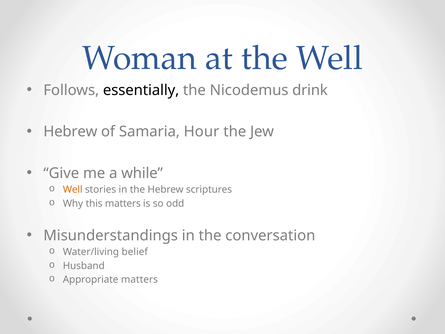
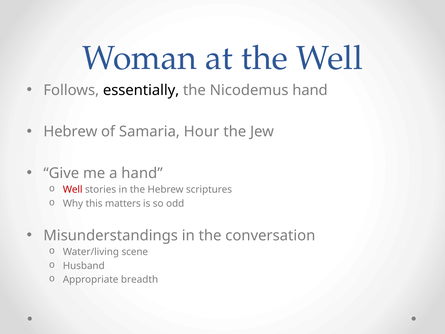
Nicodemus drink: drink -> hand (310, 90)
a while: while -> hand (142, 173)
Well colour: orange -> red (73, 190)
belief: belief -> scene (135, 252)
Appropriate matters: matters -> breadth (140, 280)
